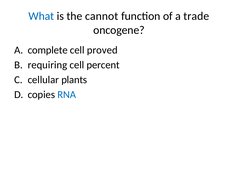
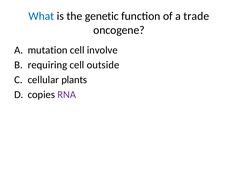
cannot: cannot -> genetic (102, 16)
complete: complete -> mutation (48, 50)
proved: proved -> involve (102, 50)
percent: percent -> outside (103, 65)
RNA colour: blue -> purple (67, 94)
